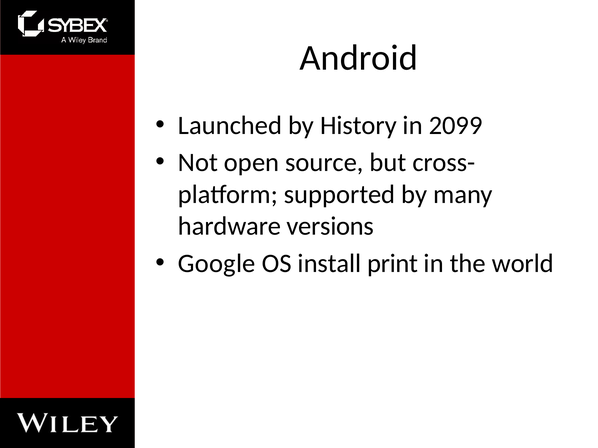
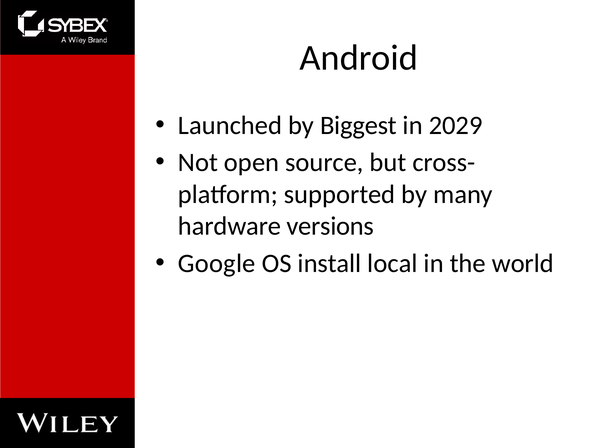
History: History -> Biggest (358, 125)
2099: 2099 -> 2029 (456, 125)
print: print -> local (392, 264)
